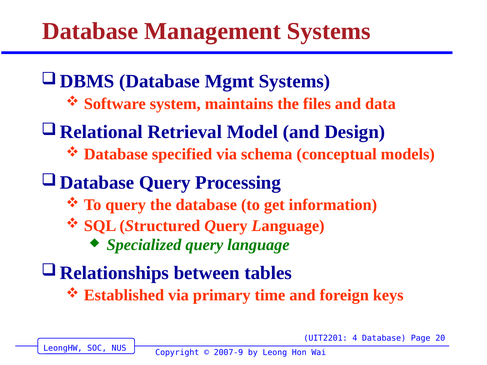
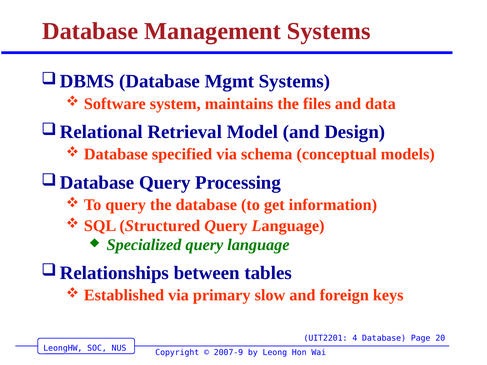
time: time -> slow (270, 295)
